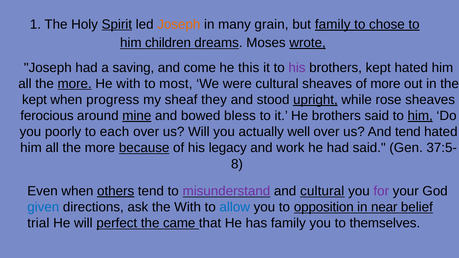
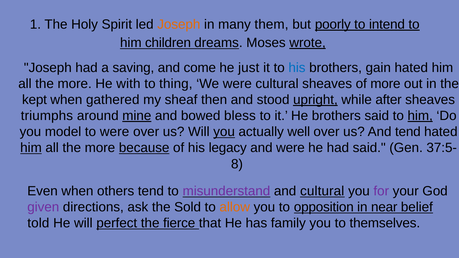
Spirit underline: present -> none (117, 24)
grain: grain -> them (271, 24)
but family: family -> poorly (333, 24)
chose: chose -> intend (387, 24)
this: this -> just (249, 68)
his colour: purple -> blue (297, 68)
brothers kept: kept -> gain (378, 68)
more underline: present -> none (75, 84)
most: most -> thing (176, 84)
progress: progress -> gathered (113, 100)
they: they -> then (214, 100)
rose: rose -> after (389, 100)
ferocious: ferocious -> triumphs (47, 116)
poorly: poorly -> model (63, 132)
to each: each -> were (115, 132)
you underline: none -> present (224, 132)
him underline: none -> present (31, 148)
and work: work -> were (290, 148)
others underline: present -> none (116, 191)
given colour: blue -> purple (43, 207)
the With: With -> Sold (188, 207)
allow colour: blue -> orange (235, 207)
trial: trial -> told (38, 223)
came: came -> fierce (179, 223)
